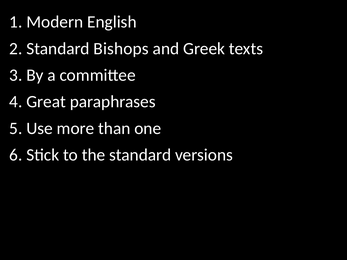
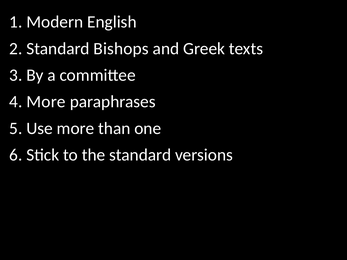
4 Great: Great -> More (46, 102)
